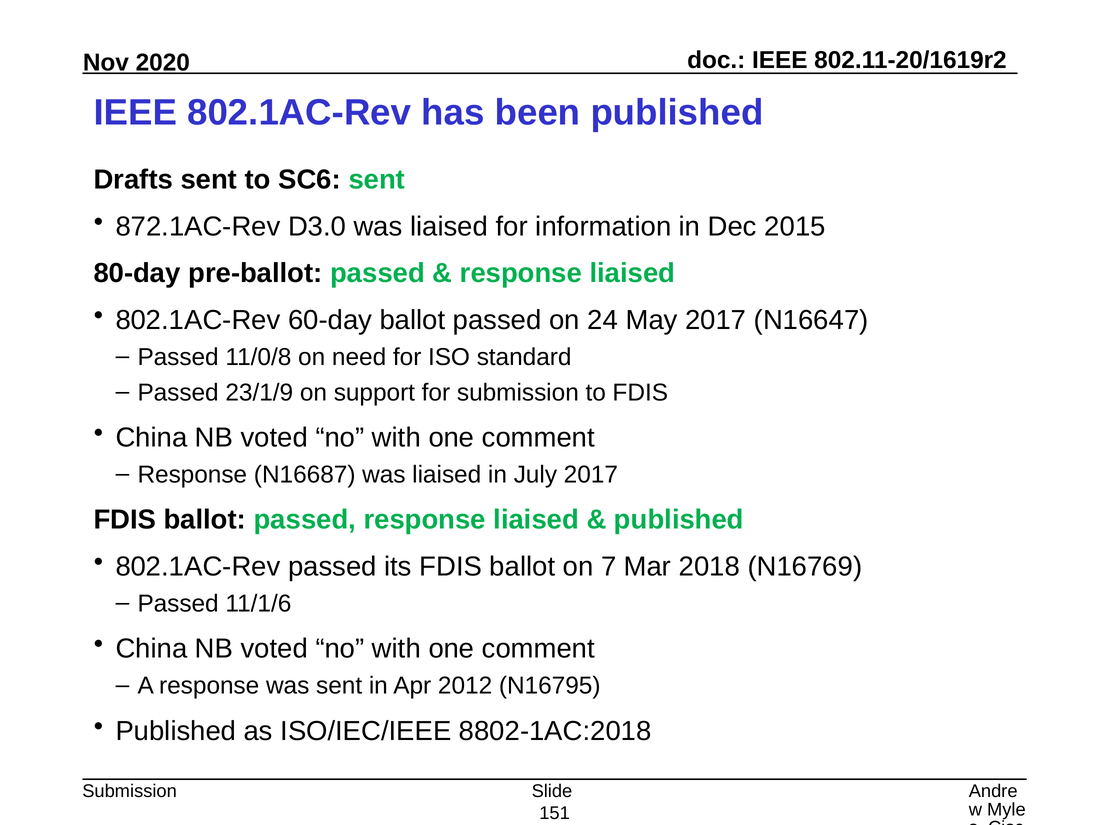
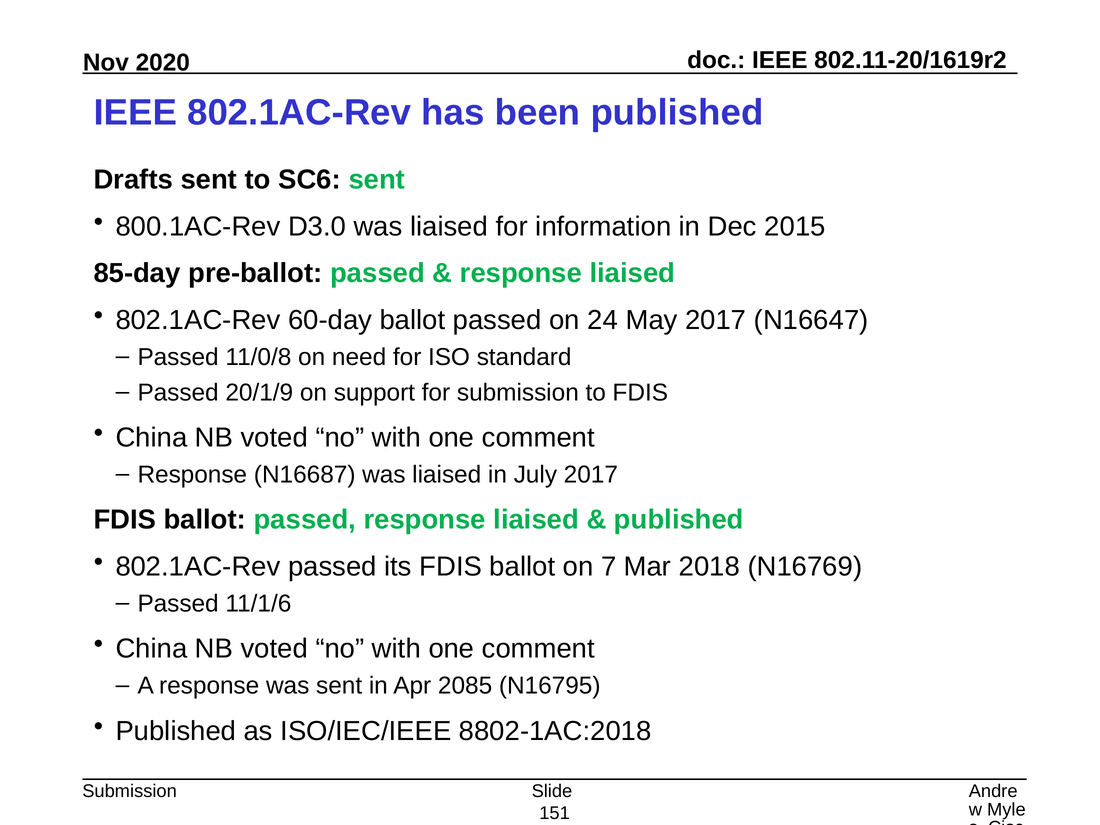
872.1AC-Rev: 872.1AC-Rev -> 800.1AC-Rev (198, 227)
80-day: 80-day -> 85-day (137, 273)
23/1/9: 23/1/9 -> 20/1/9 (259, 393)
2012: 2012 -> 2085 (465, 686)
